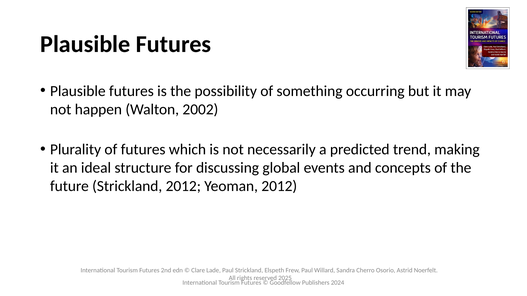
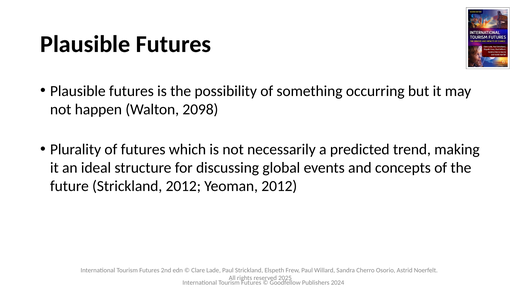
2002: 2002 -> 2098 (200, 110)
